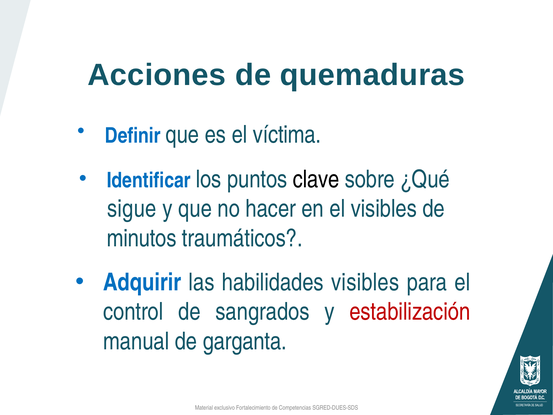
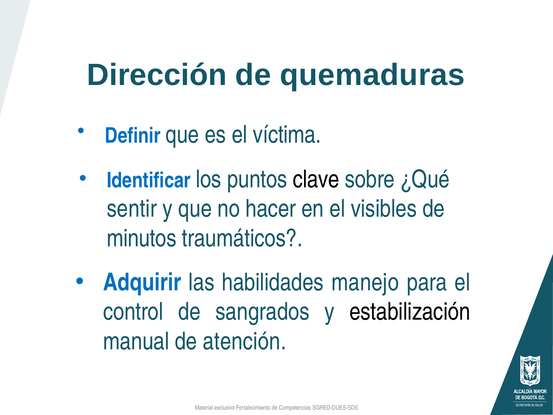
Acciones: Acciones -> Dirección (157, 75)
sigue: sigue -> sentir (132, 209)
habilidades visibles: visibles -> manejo (365, 282)
estabilización colour: red -> black (410, 312)
garganta: garganta -> atención (245, 341)
